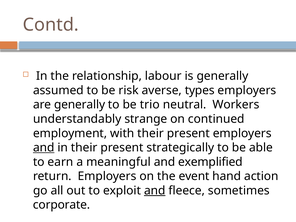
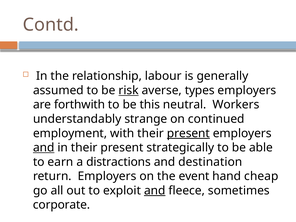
risk underline: none -> present (129, 90)
are generally: generally -> forthwith (80, 105)
trio: trio -> this (150, 105)
present underline: none -> present (188, 133)
meaningful: meaningful -> distractions (119, 162)
exemplified: exemplified -> destination (210, 162)
action: action -> cheap (261, 176)
